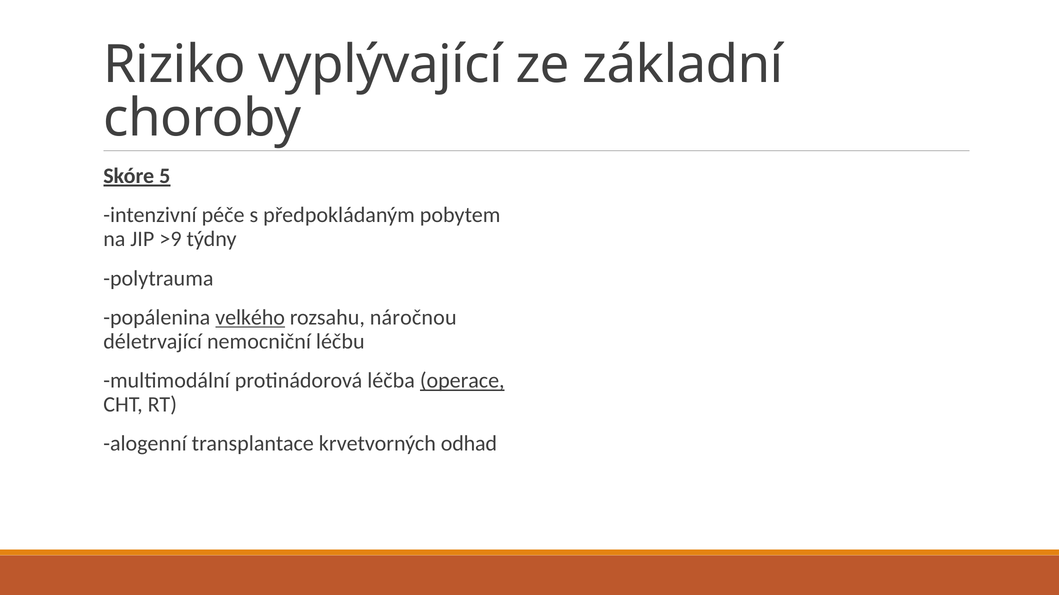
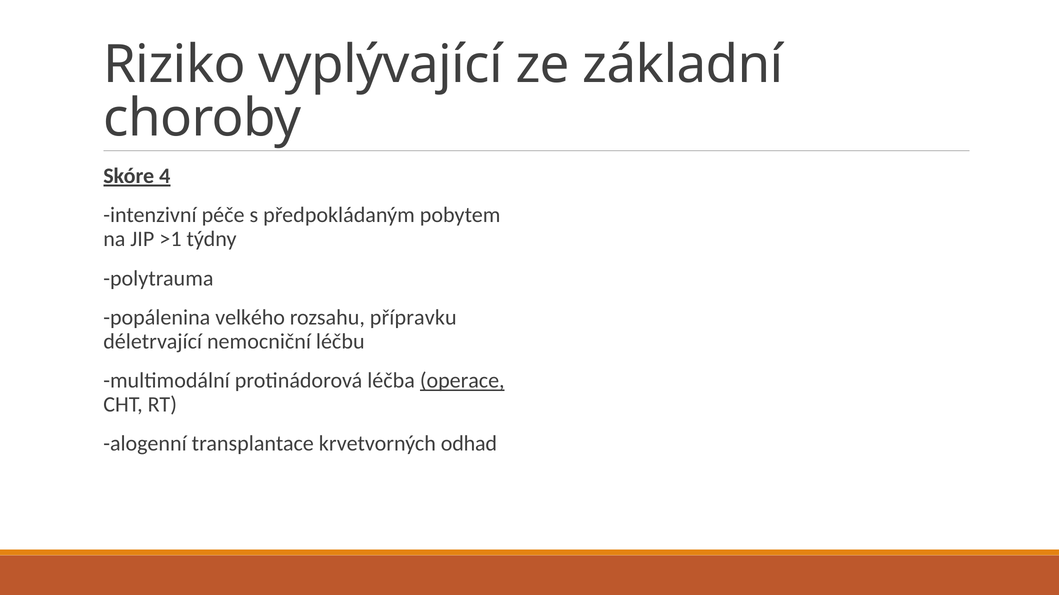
5: 5 -> 4 (165, 176)
>9: >9 -> >1 (170, 239)
velkého underline: present -> none (250, 318)
náročnou: náročnou -> přípravku (413, 318)
